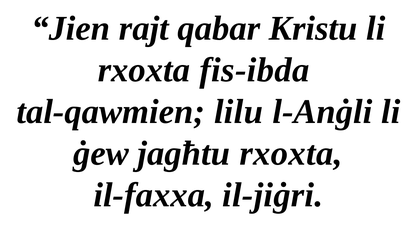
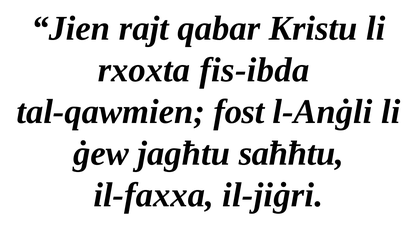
lilu: lilu -> fost (239, 111)
jagħtu rxoxta: rxoxta -> saħħtu (291, 153)
